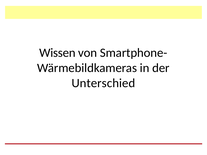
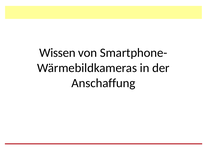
Unterschied: Unterschied -> Anschaffung (103, 83)
